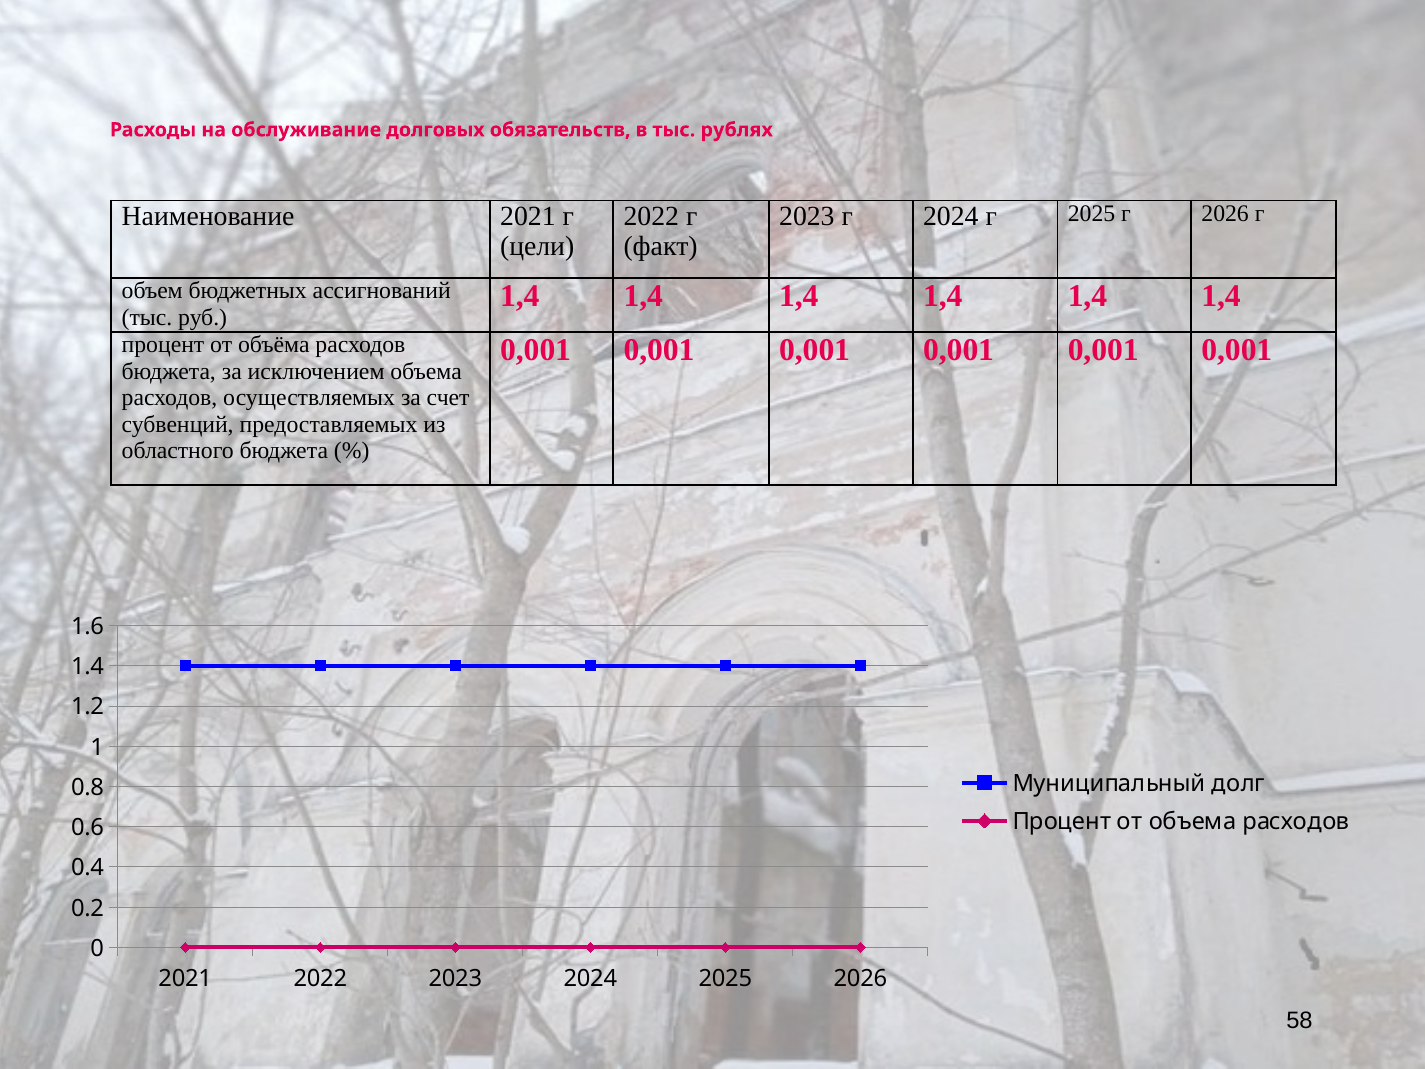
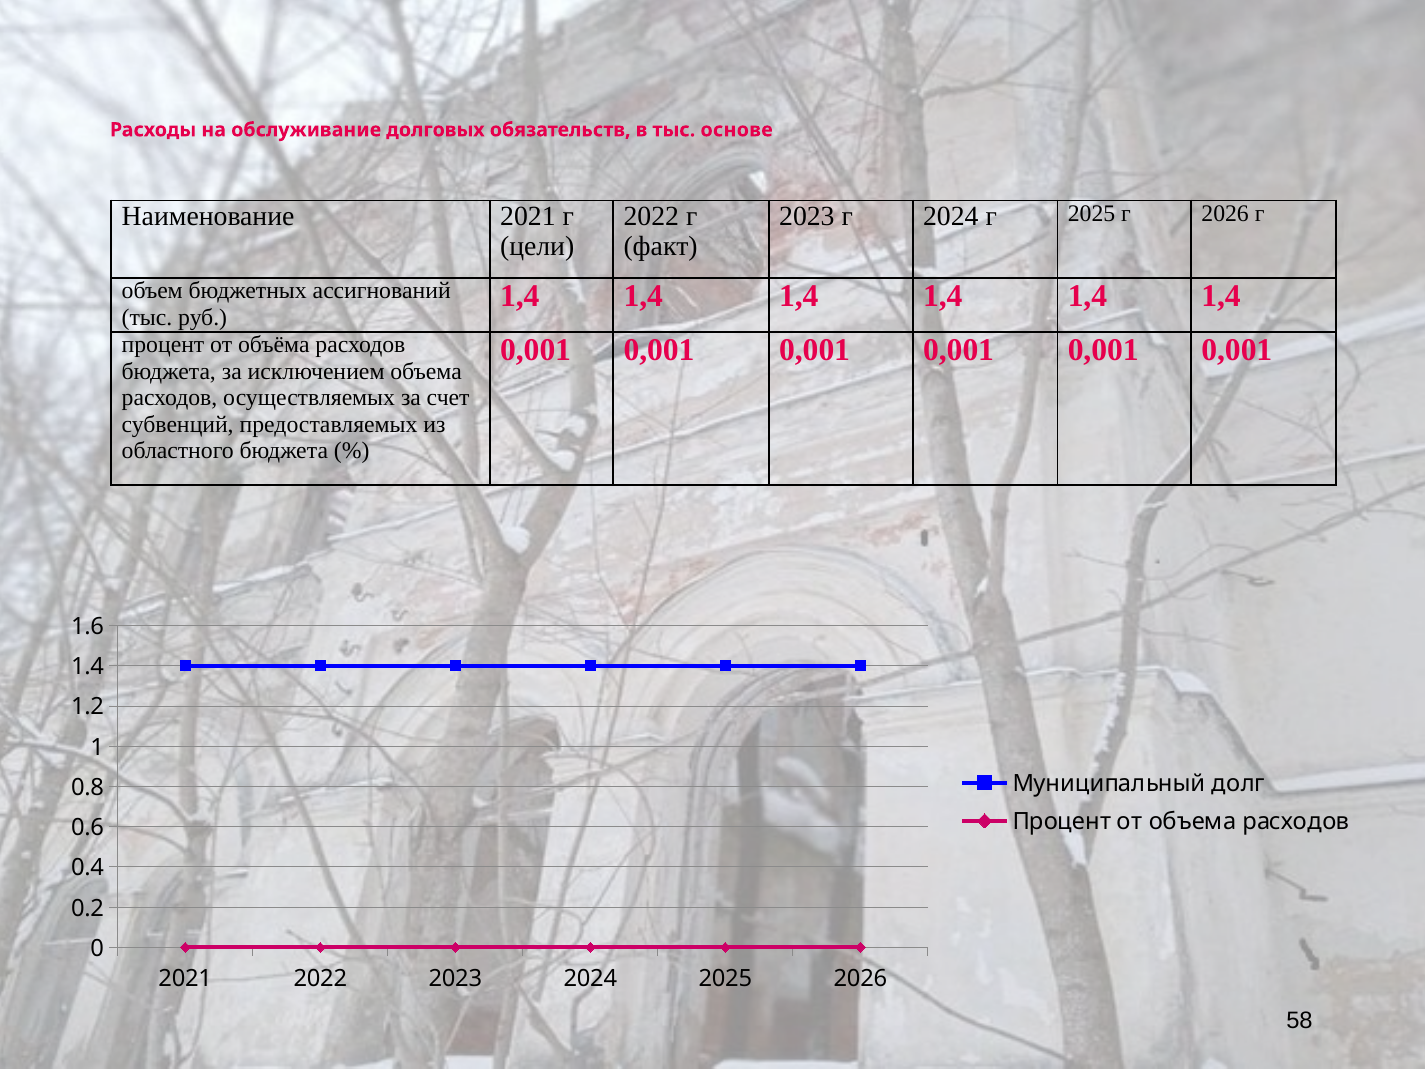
рублях: рублях -> основе (737, 130)
